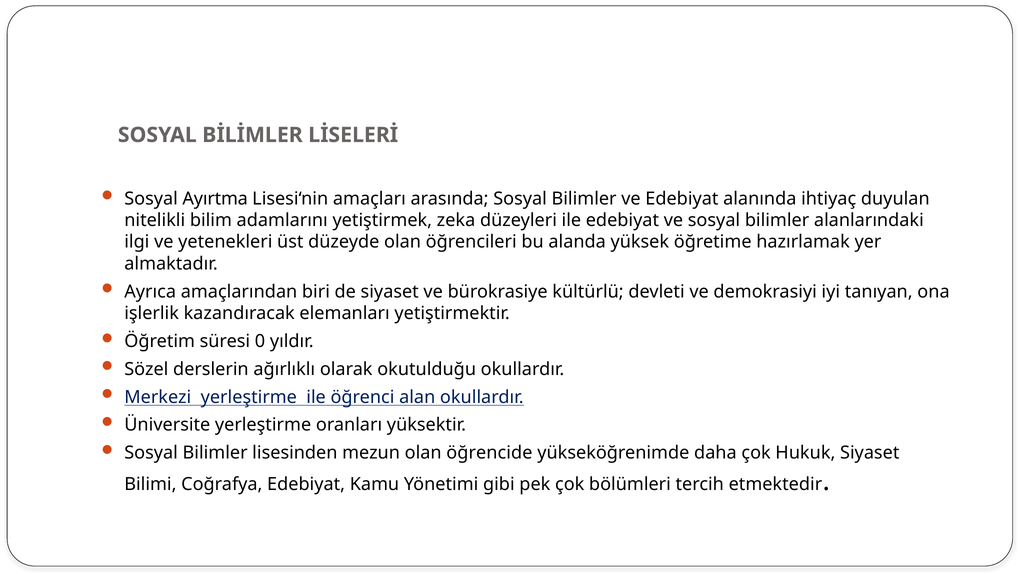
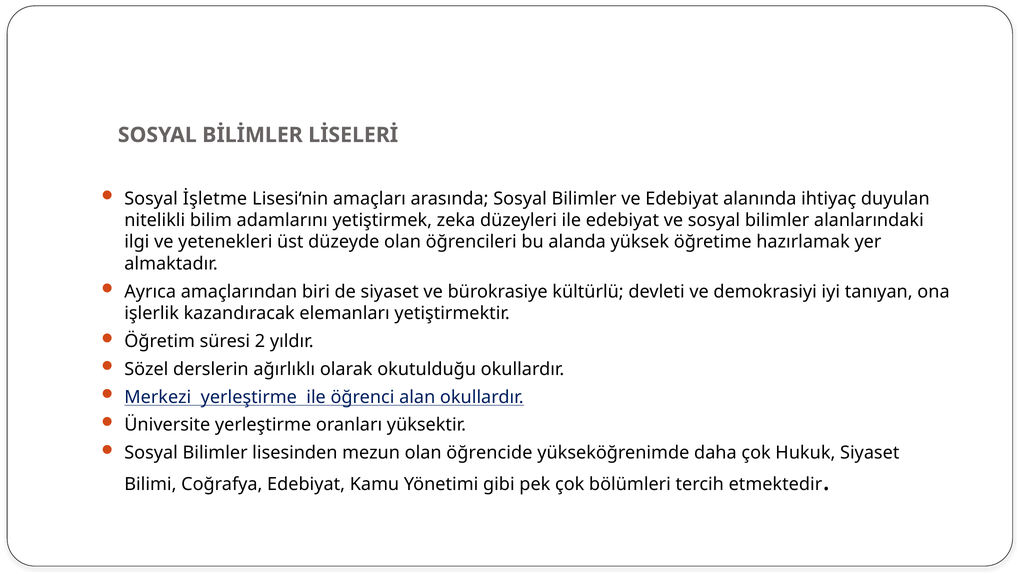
Ayırtma: Ayırtma -> İşletme (215, 198)
0: 0 -> 2 (260, 341)
